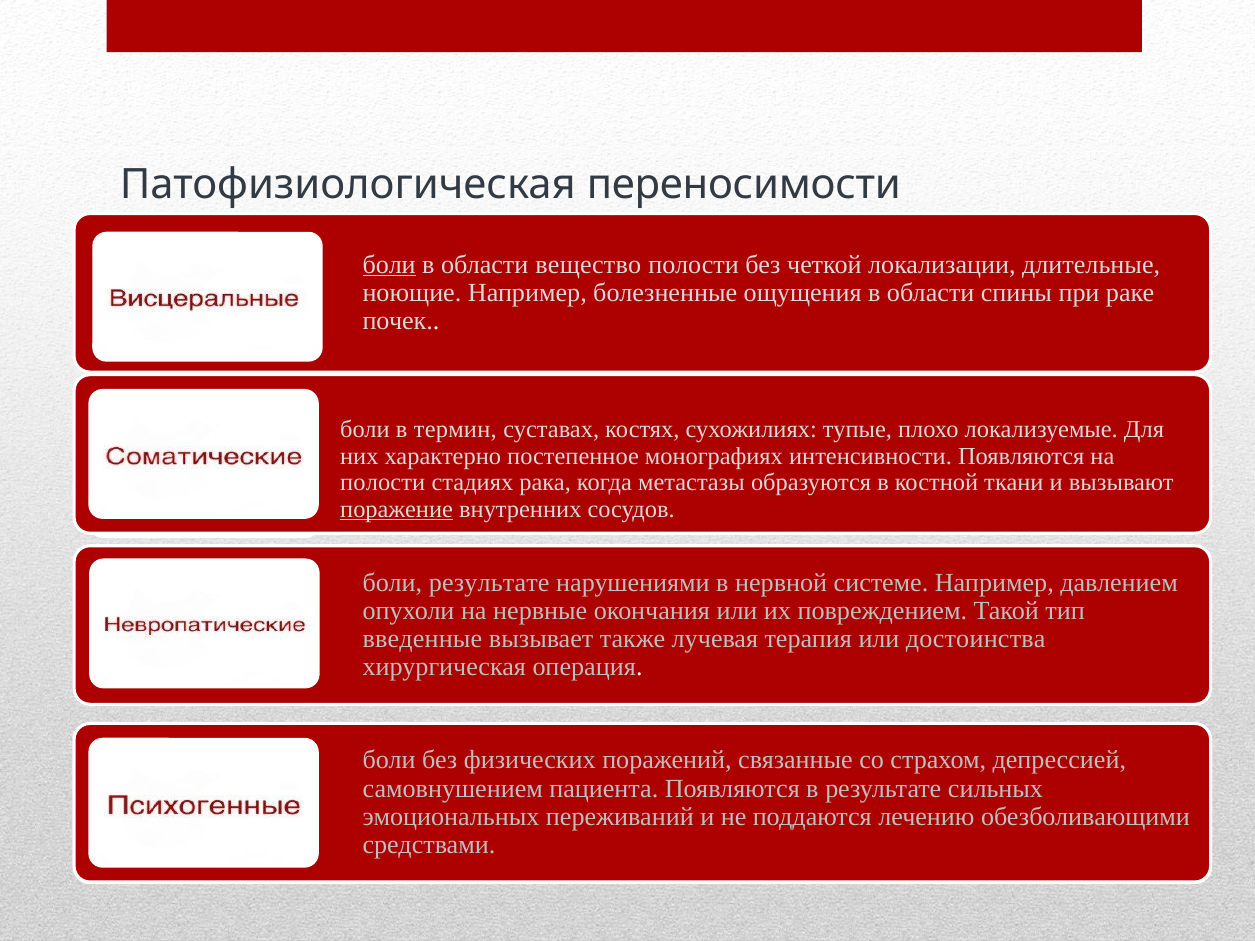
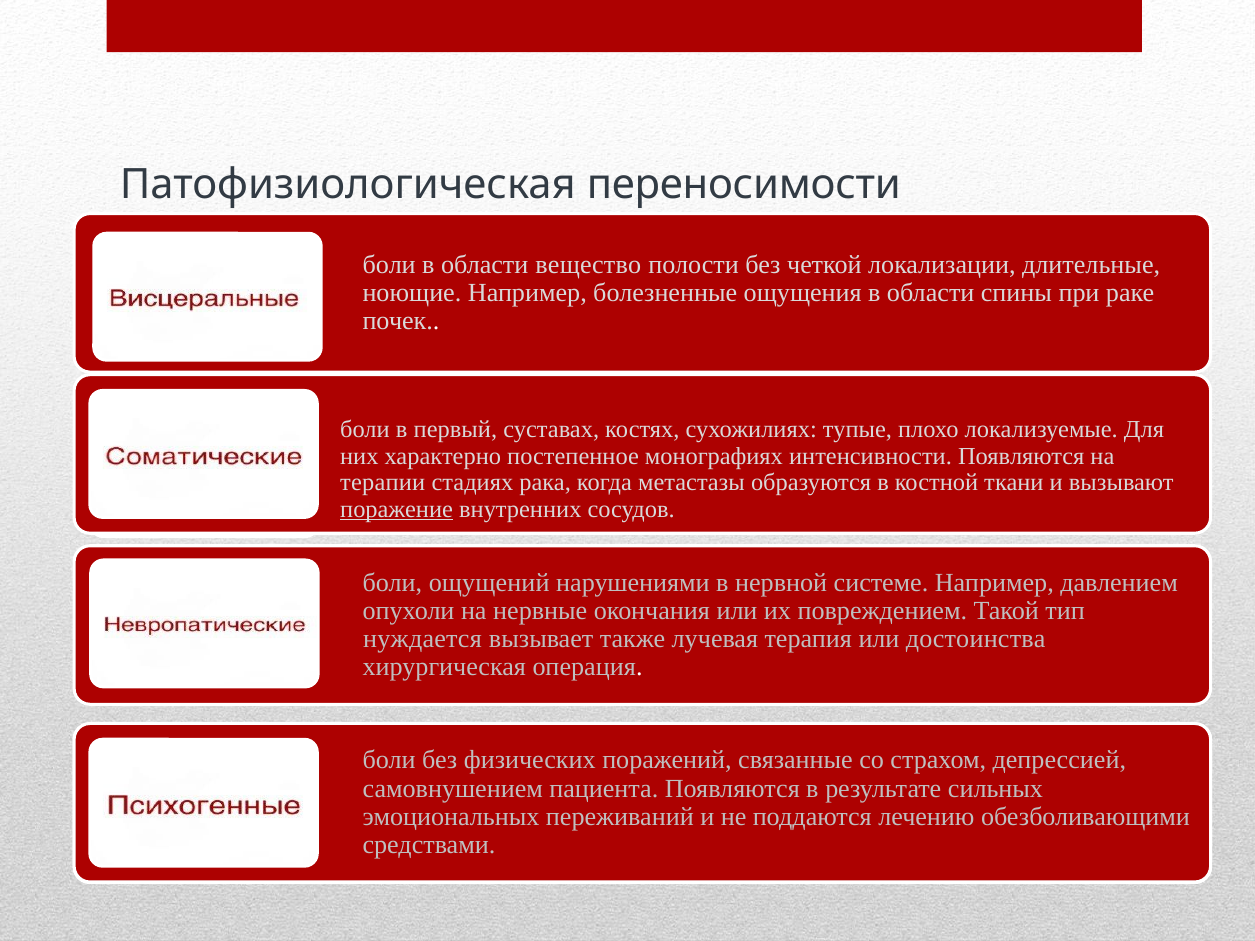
боли underline: present -> none (389, 265)
термин: термин -> первый (455, 430)
полости: полости -> терапии (383, 483)
боли результате: результате -> ощущений (489, 583)
введенные: введенные -> нуждается (422, 639)
